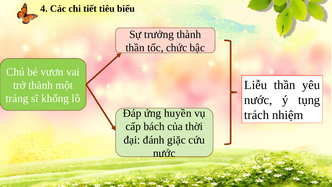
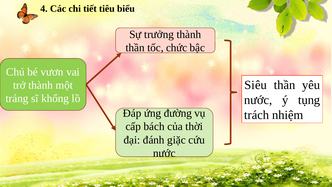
Liễu: Liễu -> Siêu (256, 85)
huyền: huyền -> đường (178, 113)
